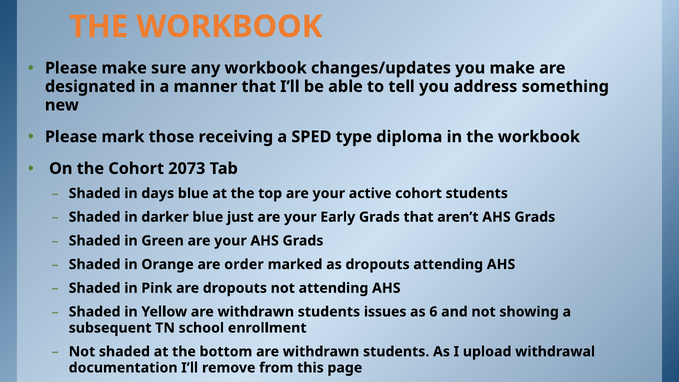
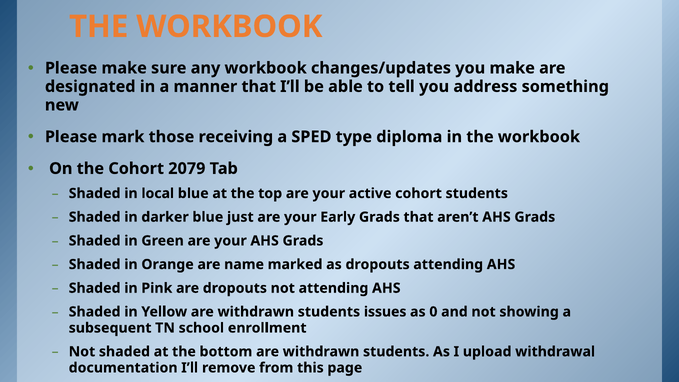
2073: 2073 -> 2079 (187, 169)
days: days -> local (158, 193)
order: order -> name (244, 264)
6: 6 -> 0 (433, 312)
